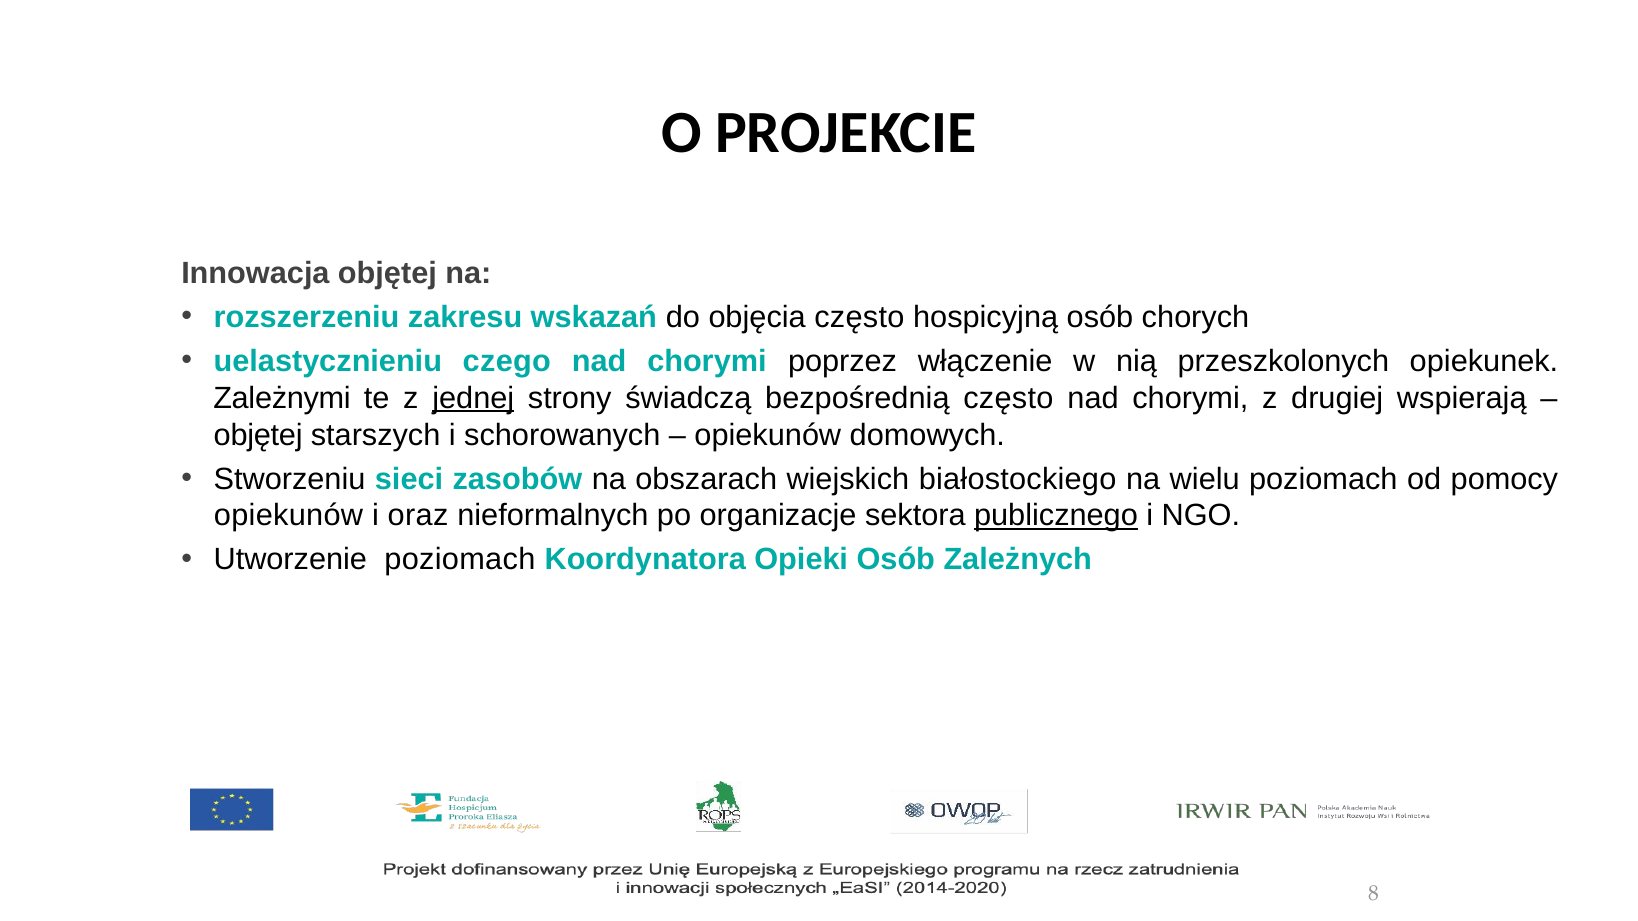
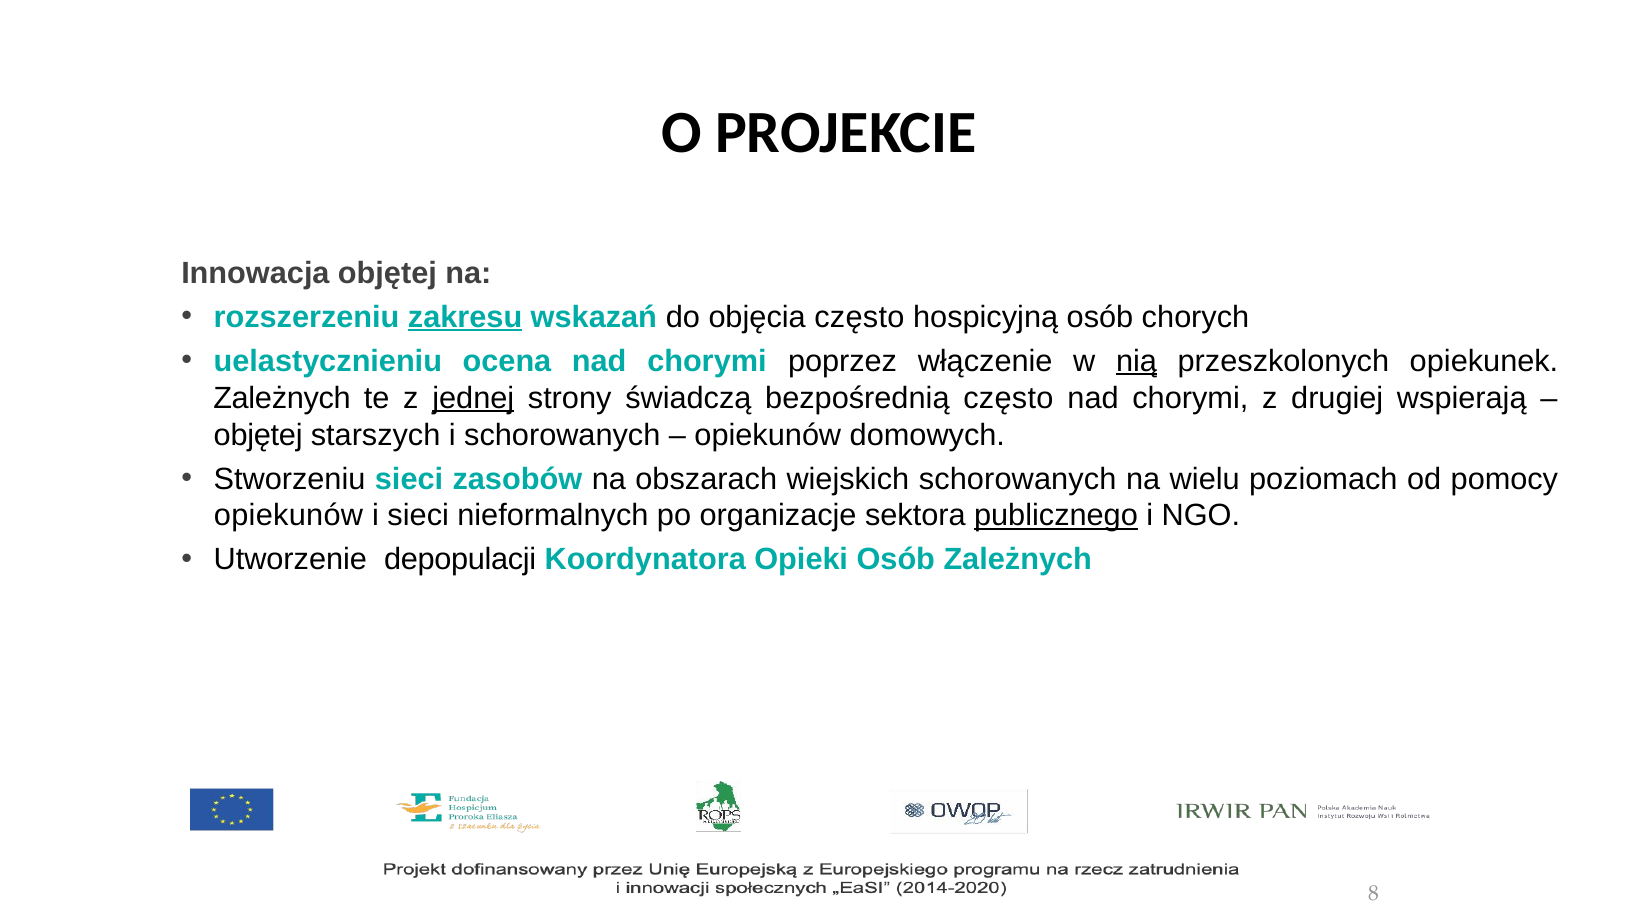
zakresu underline: none -> present (465, 317)
czego: czego -> ocena (507, 361)
nią underline: none -> present (1137, 361)
Zależnymi: Zależnymi -> Zależnych (282, 398)
wiejskich białostockiego: białostockiego -> schorowanych (1018, 479)
i oraz: oraz -> sieci (418, 516)
Utworzenie poziomach: poziomach -> depopulacji (460, 560)
